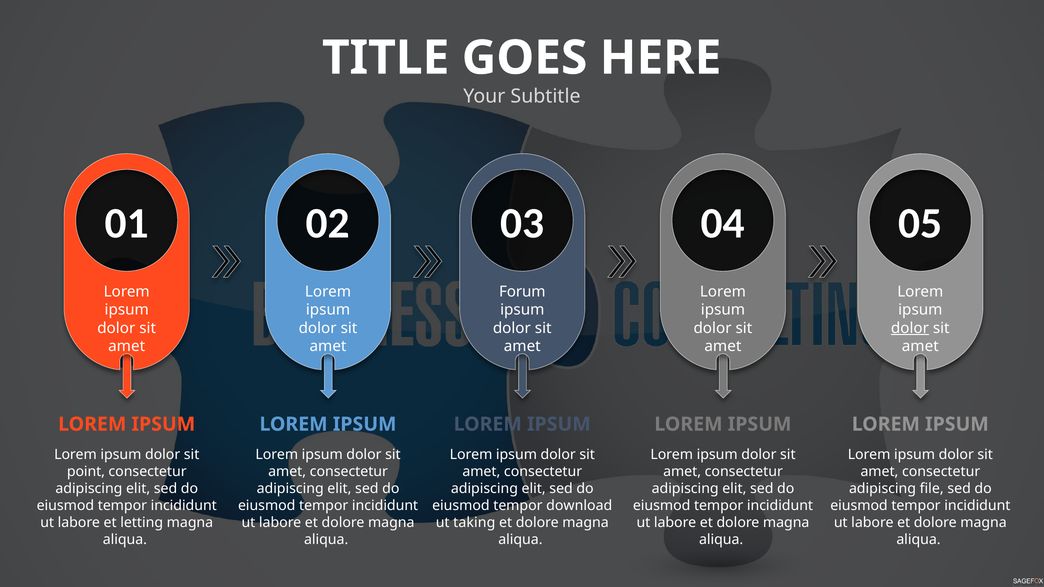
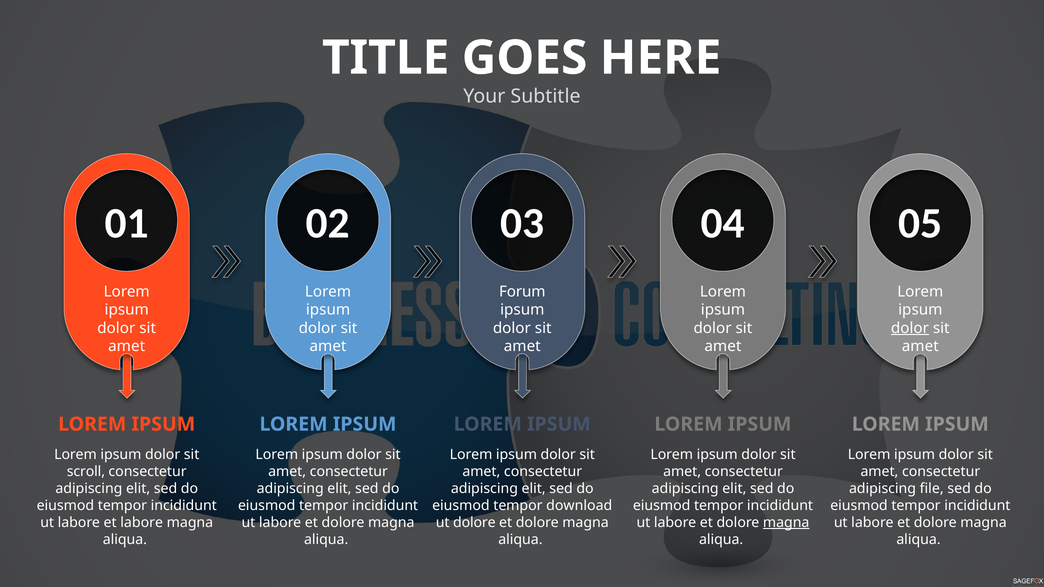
point: point -> scroll (86, 472)
et letting: letting -> labore (142, 523)
ut taking: taking -> dolore (474, 523)
magna underline: none -> present (786, 523)
